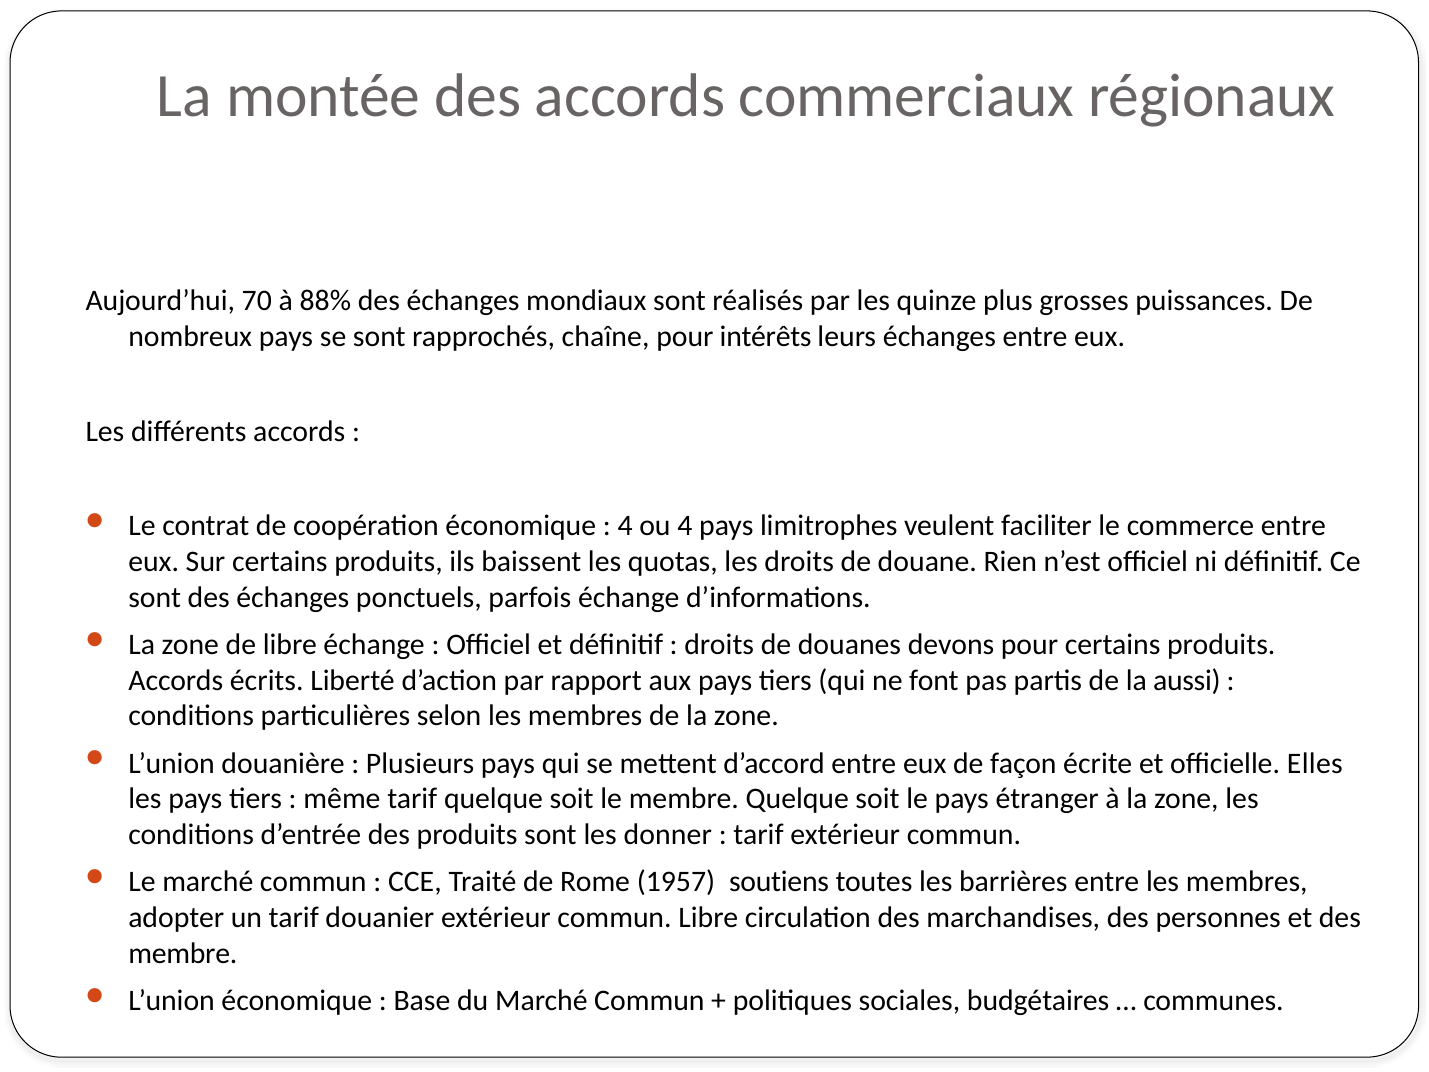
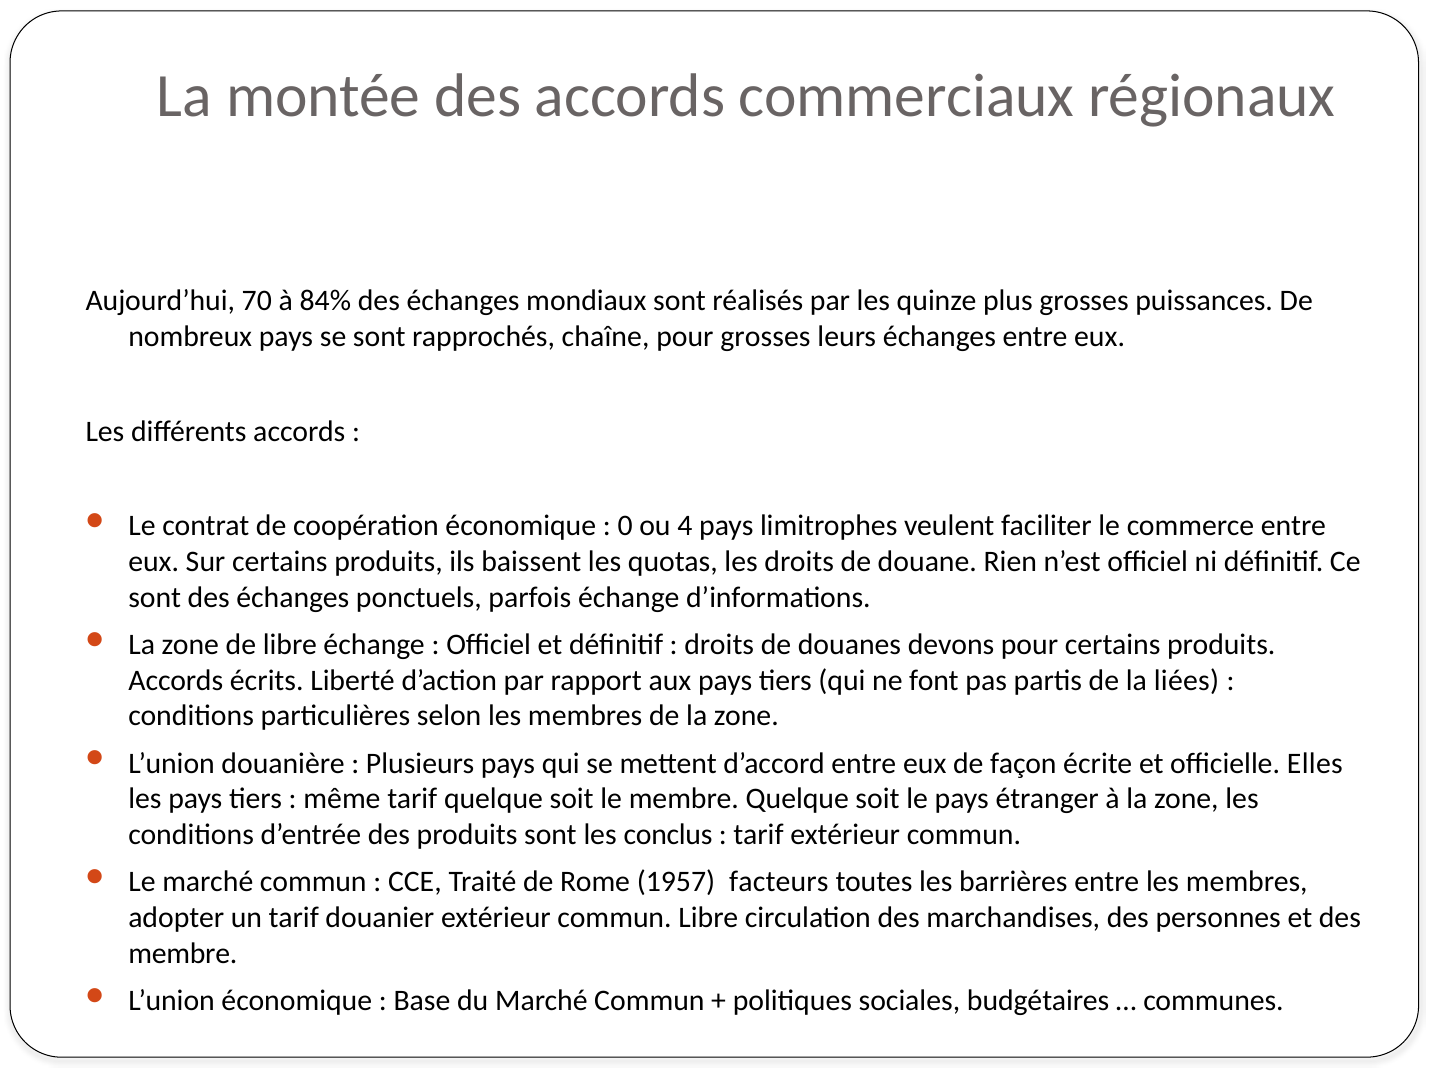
88%: 88% -> 84% (325, 301)
pour intérêts: intérêts -> grosses (765, 337)
4: 4 -> 0 (625, 526)
aussi: aussi -> liées (1187, 680)
donner: donner -> conclus (668, 834)
soutiens: soutiens -> facteurs (779, 882)
